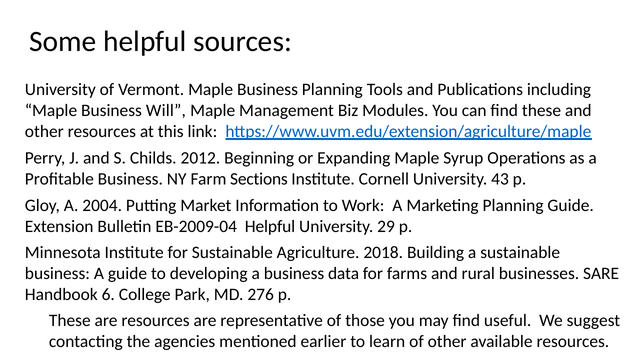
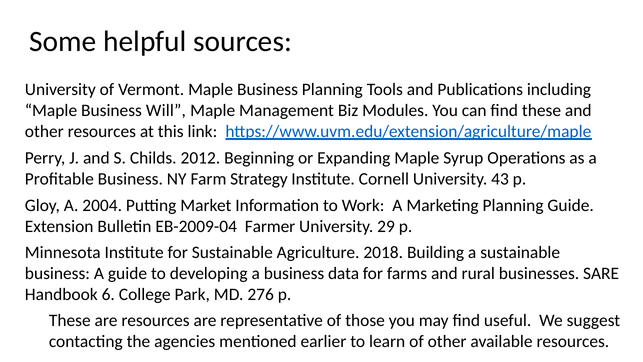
Sections: Sections -> Strategy (259, 179)
EB-2009-04 Helpful: Helpful -> Farmer (270, 226)
